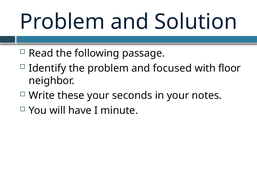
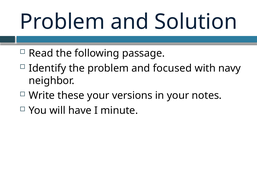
floor: floor -> navy (230, 68)
seconds: seconds -> versions (132, 95)
